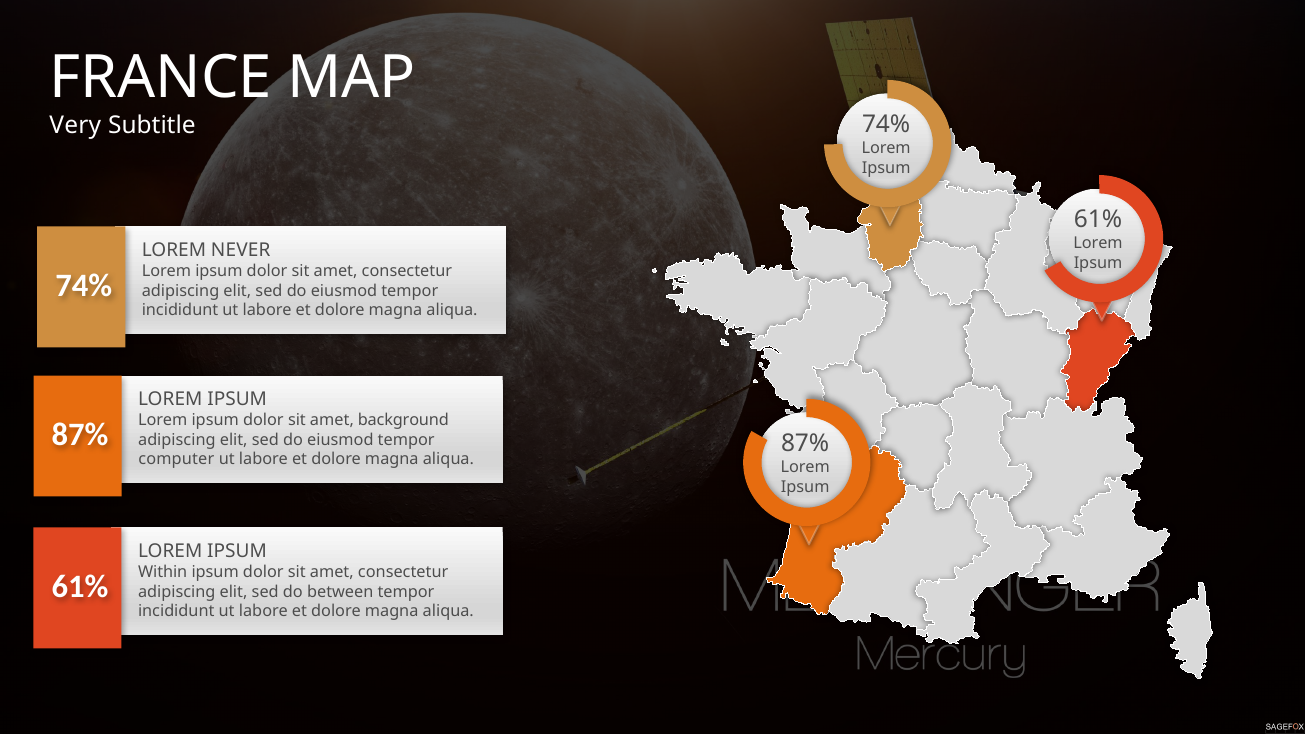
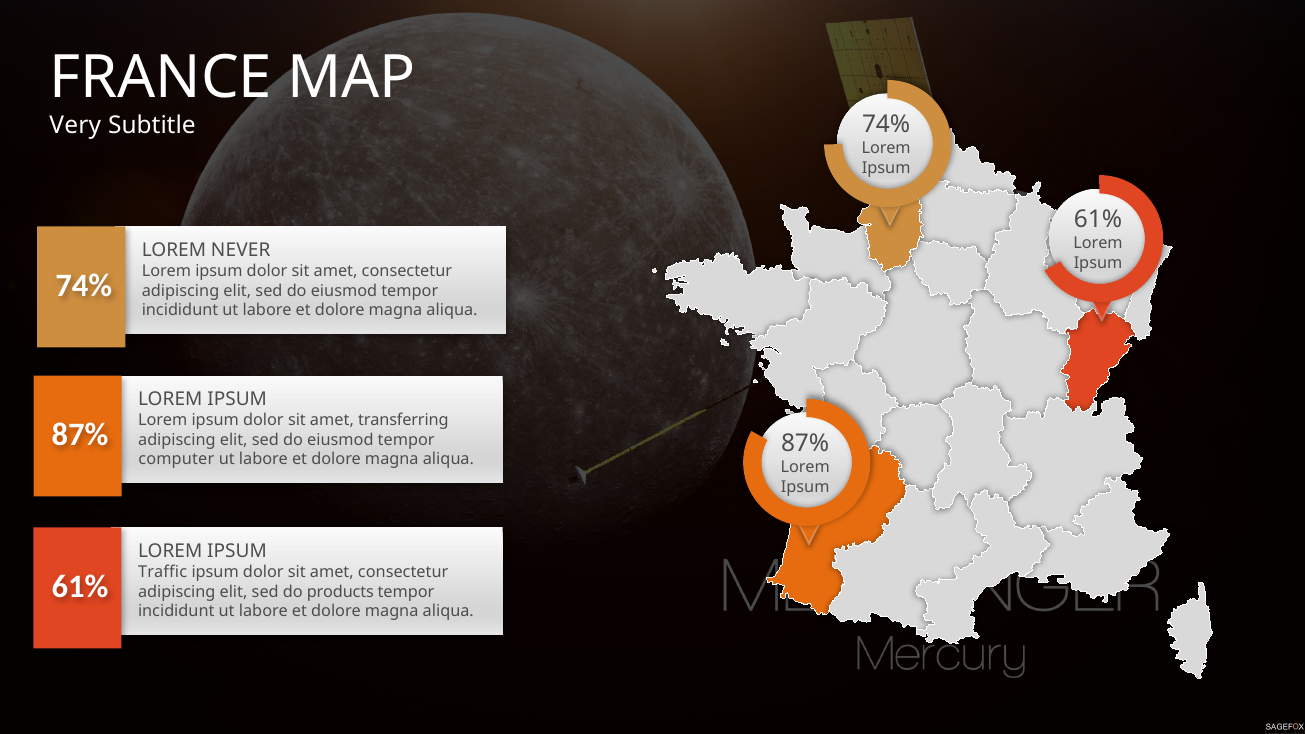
background: background -> transferring (403, 420)
Within: Within -> Traffic (163, 572)
between: between -> products (340, 592)
